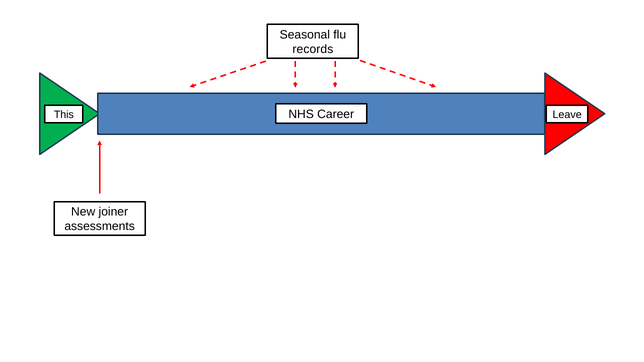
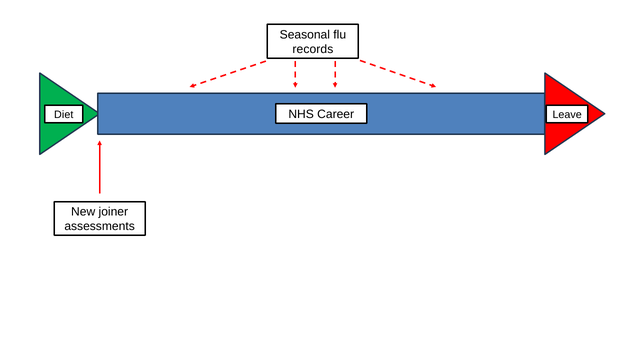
This: This -> Diet (64, 115)
